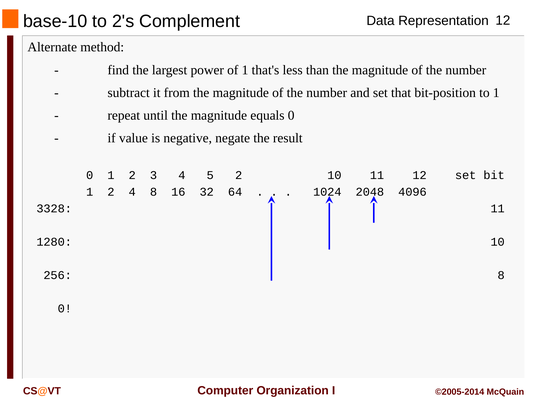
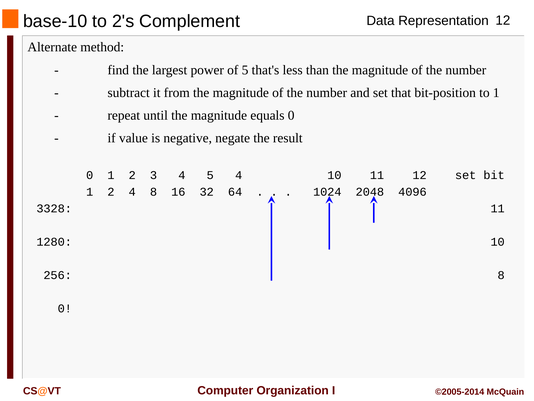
of 1: 1 -> 5 (245, 70)
5 2: 2 -> 4 (239, 175)
